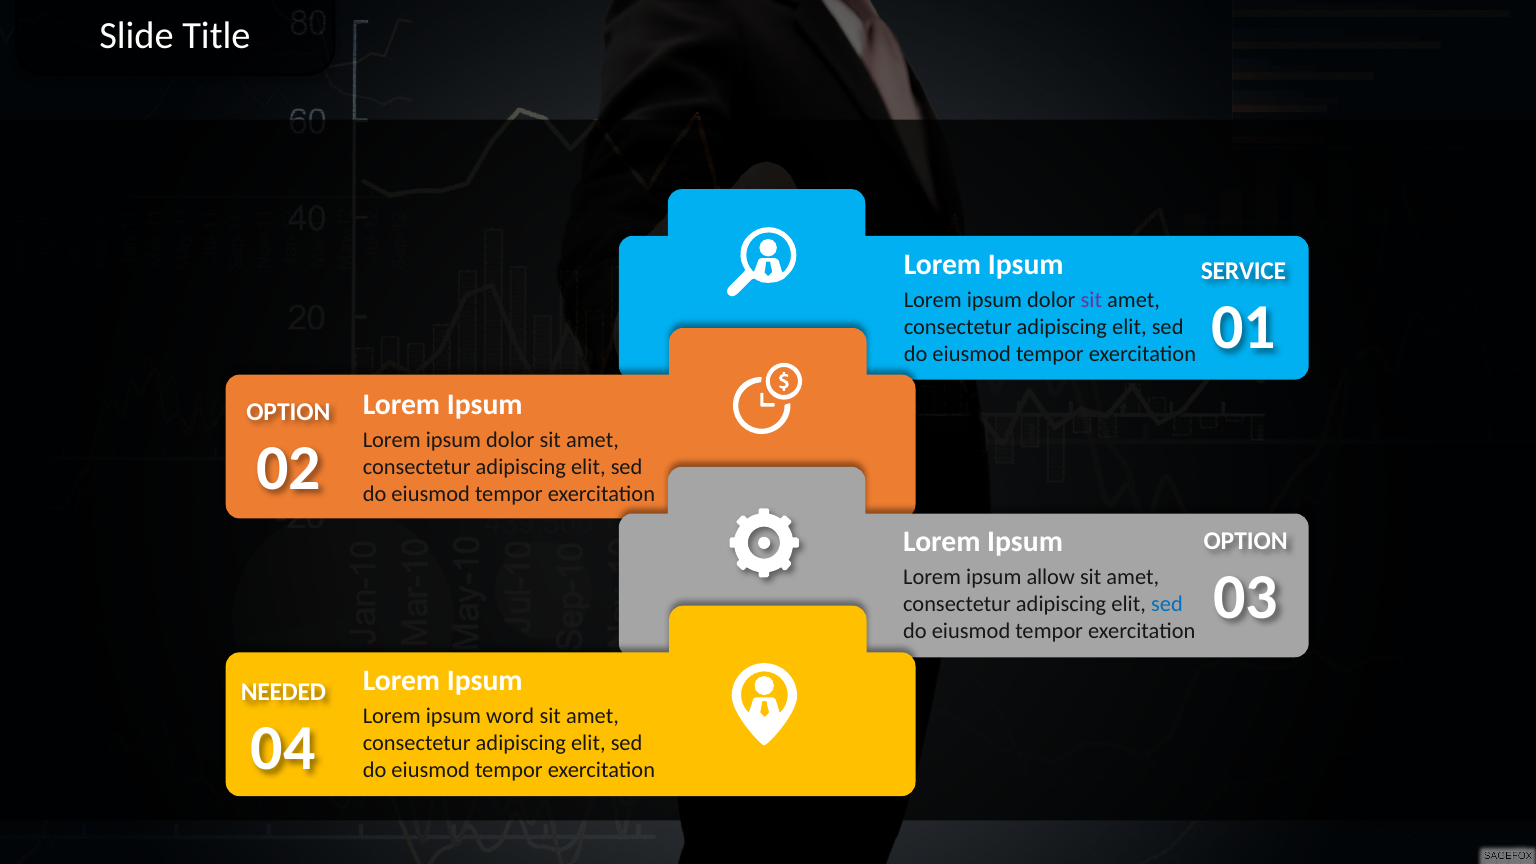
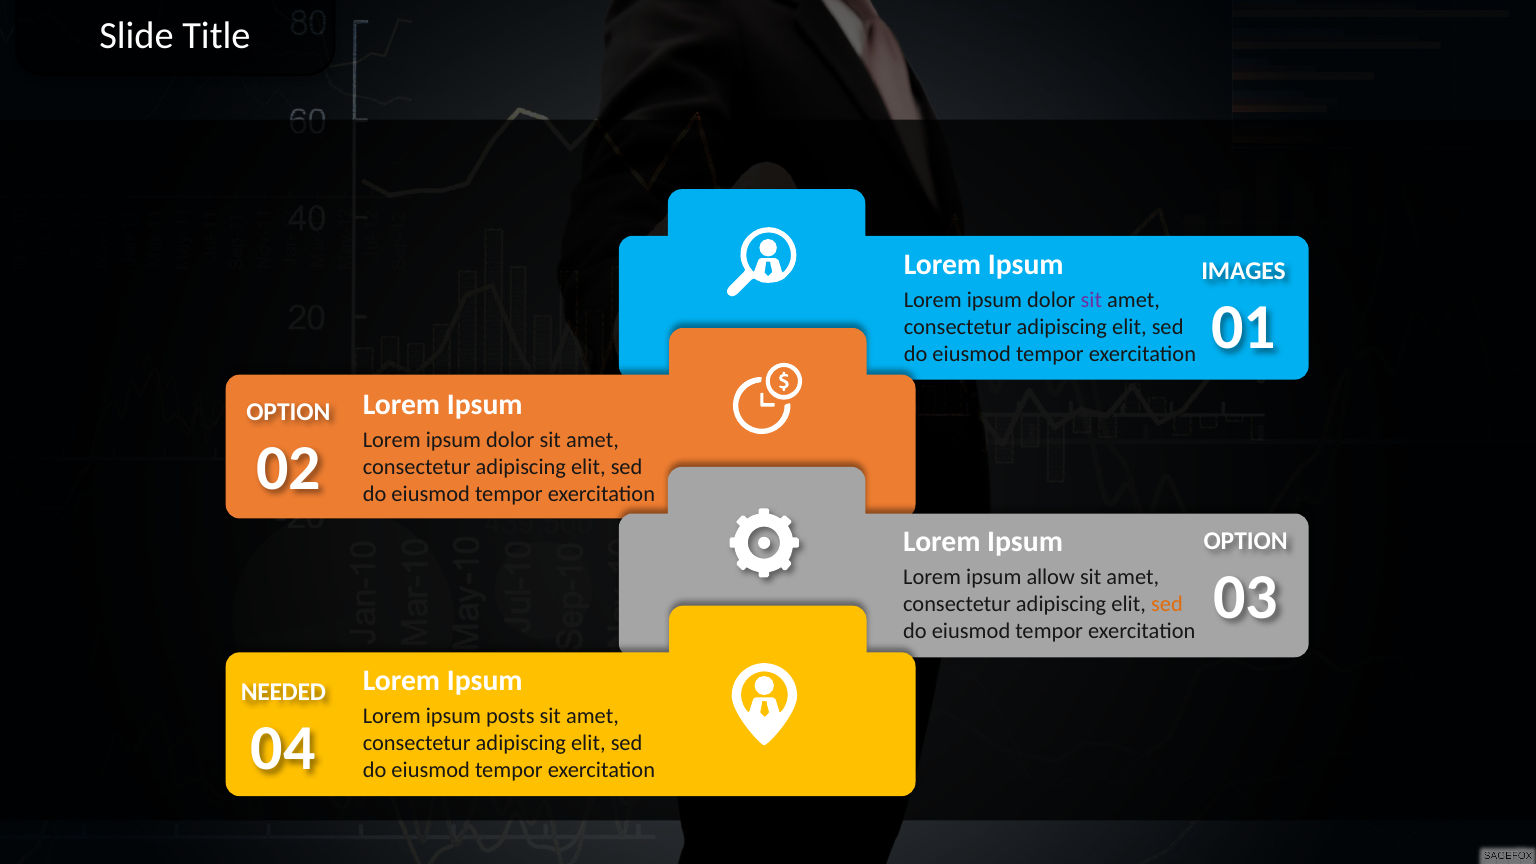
SERVICE: SERVICE -> IMAGES (1244, 271)
sed colour: blue -> orange (1167, 604)
word: word -> posts (510, 716)
